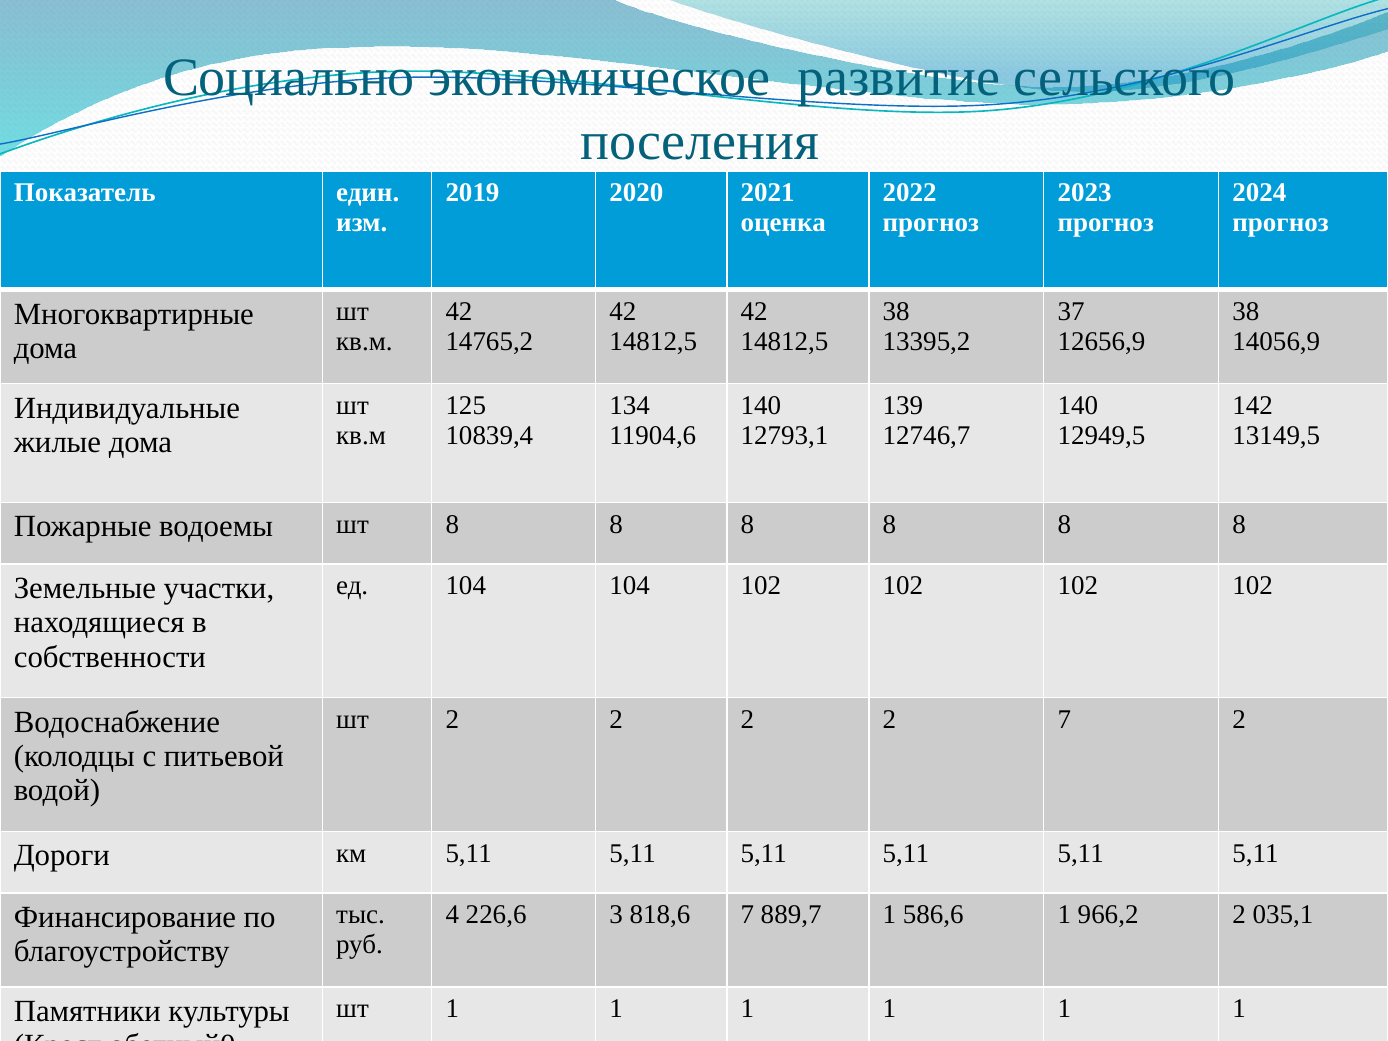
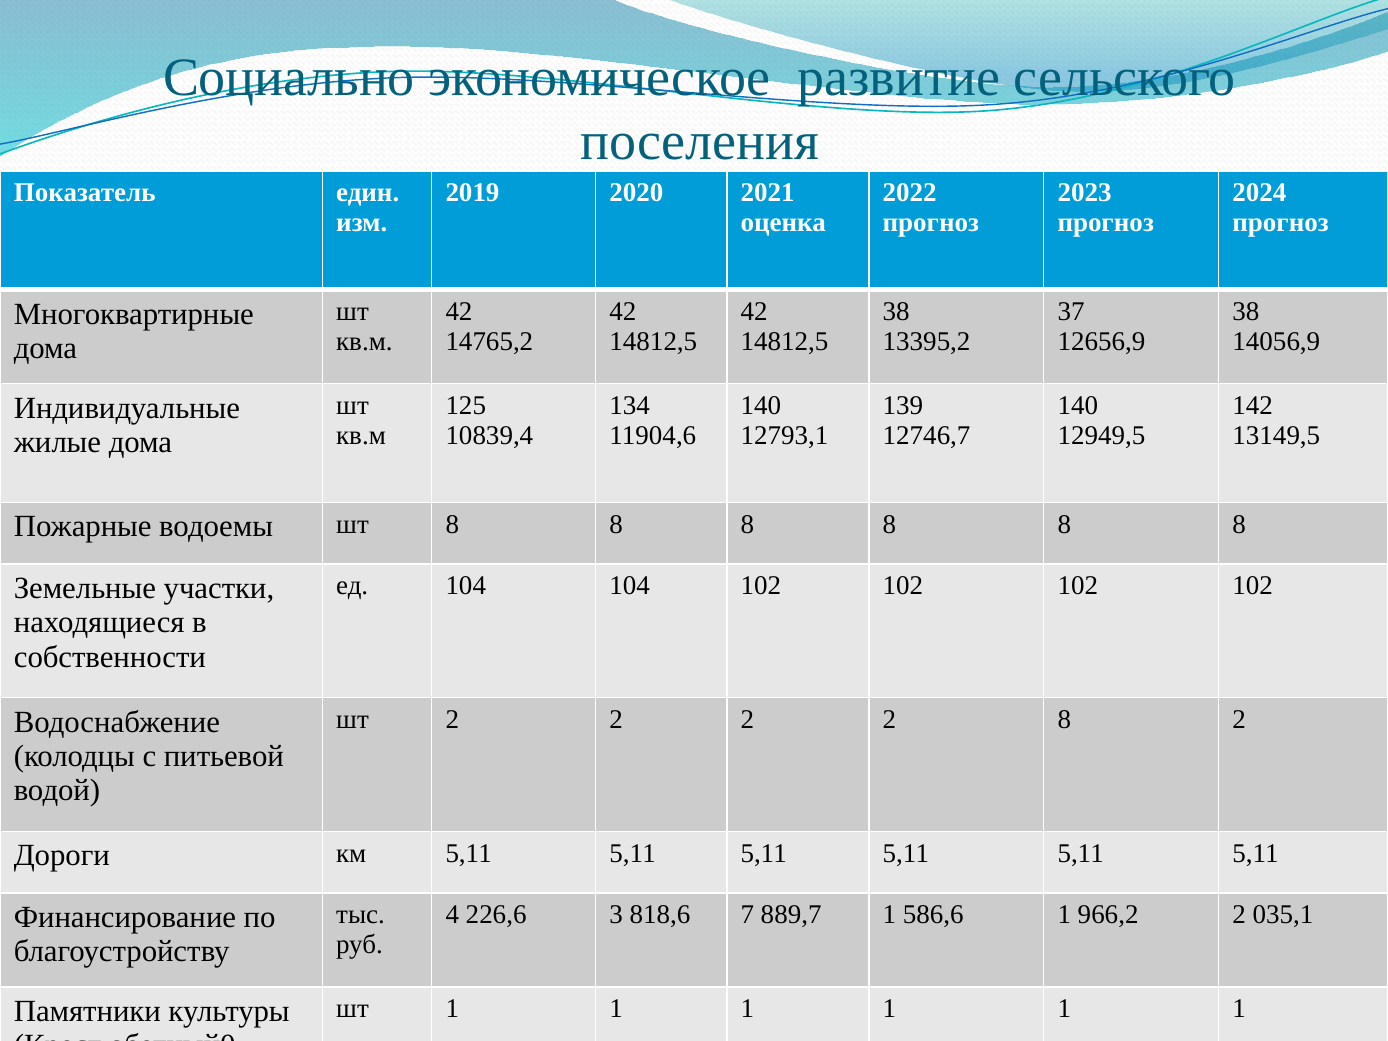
2 7: 7 -> 8 (1064, 720)
